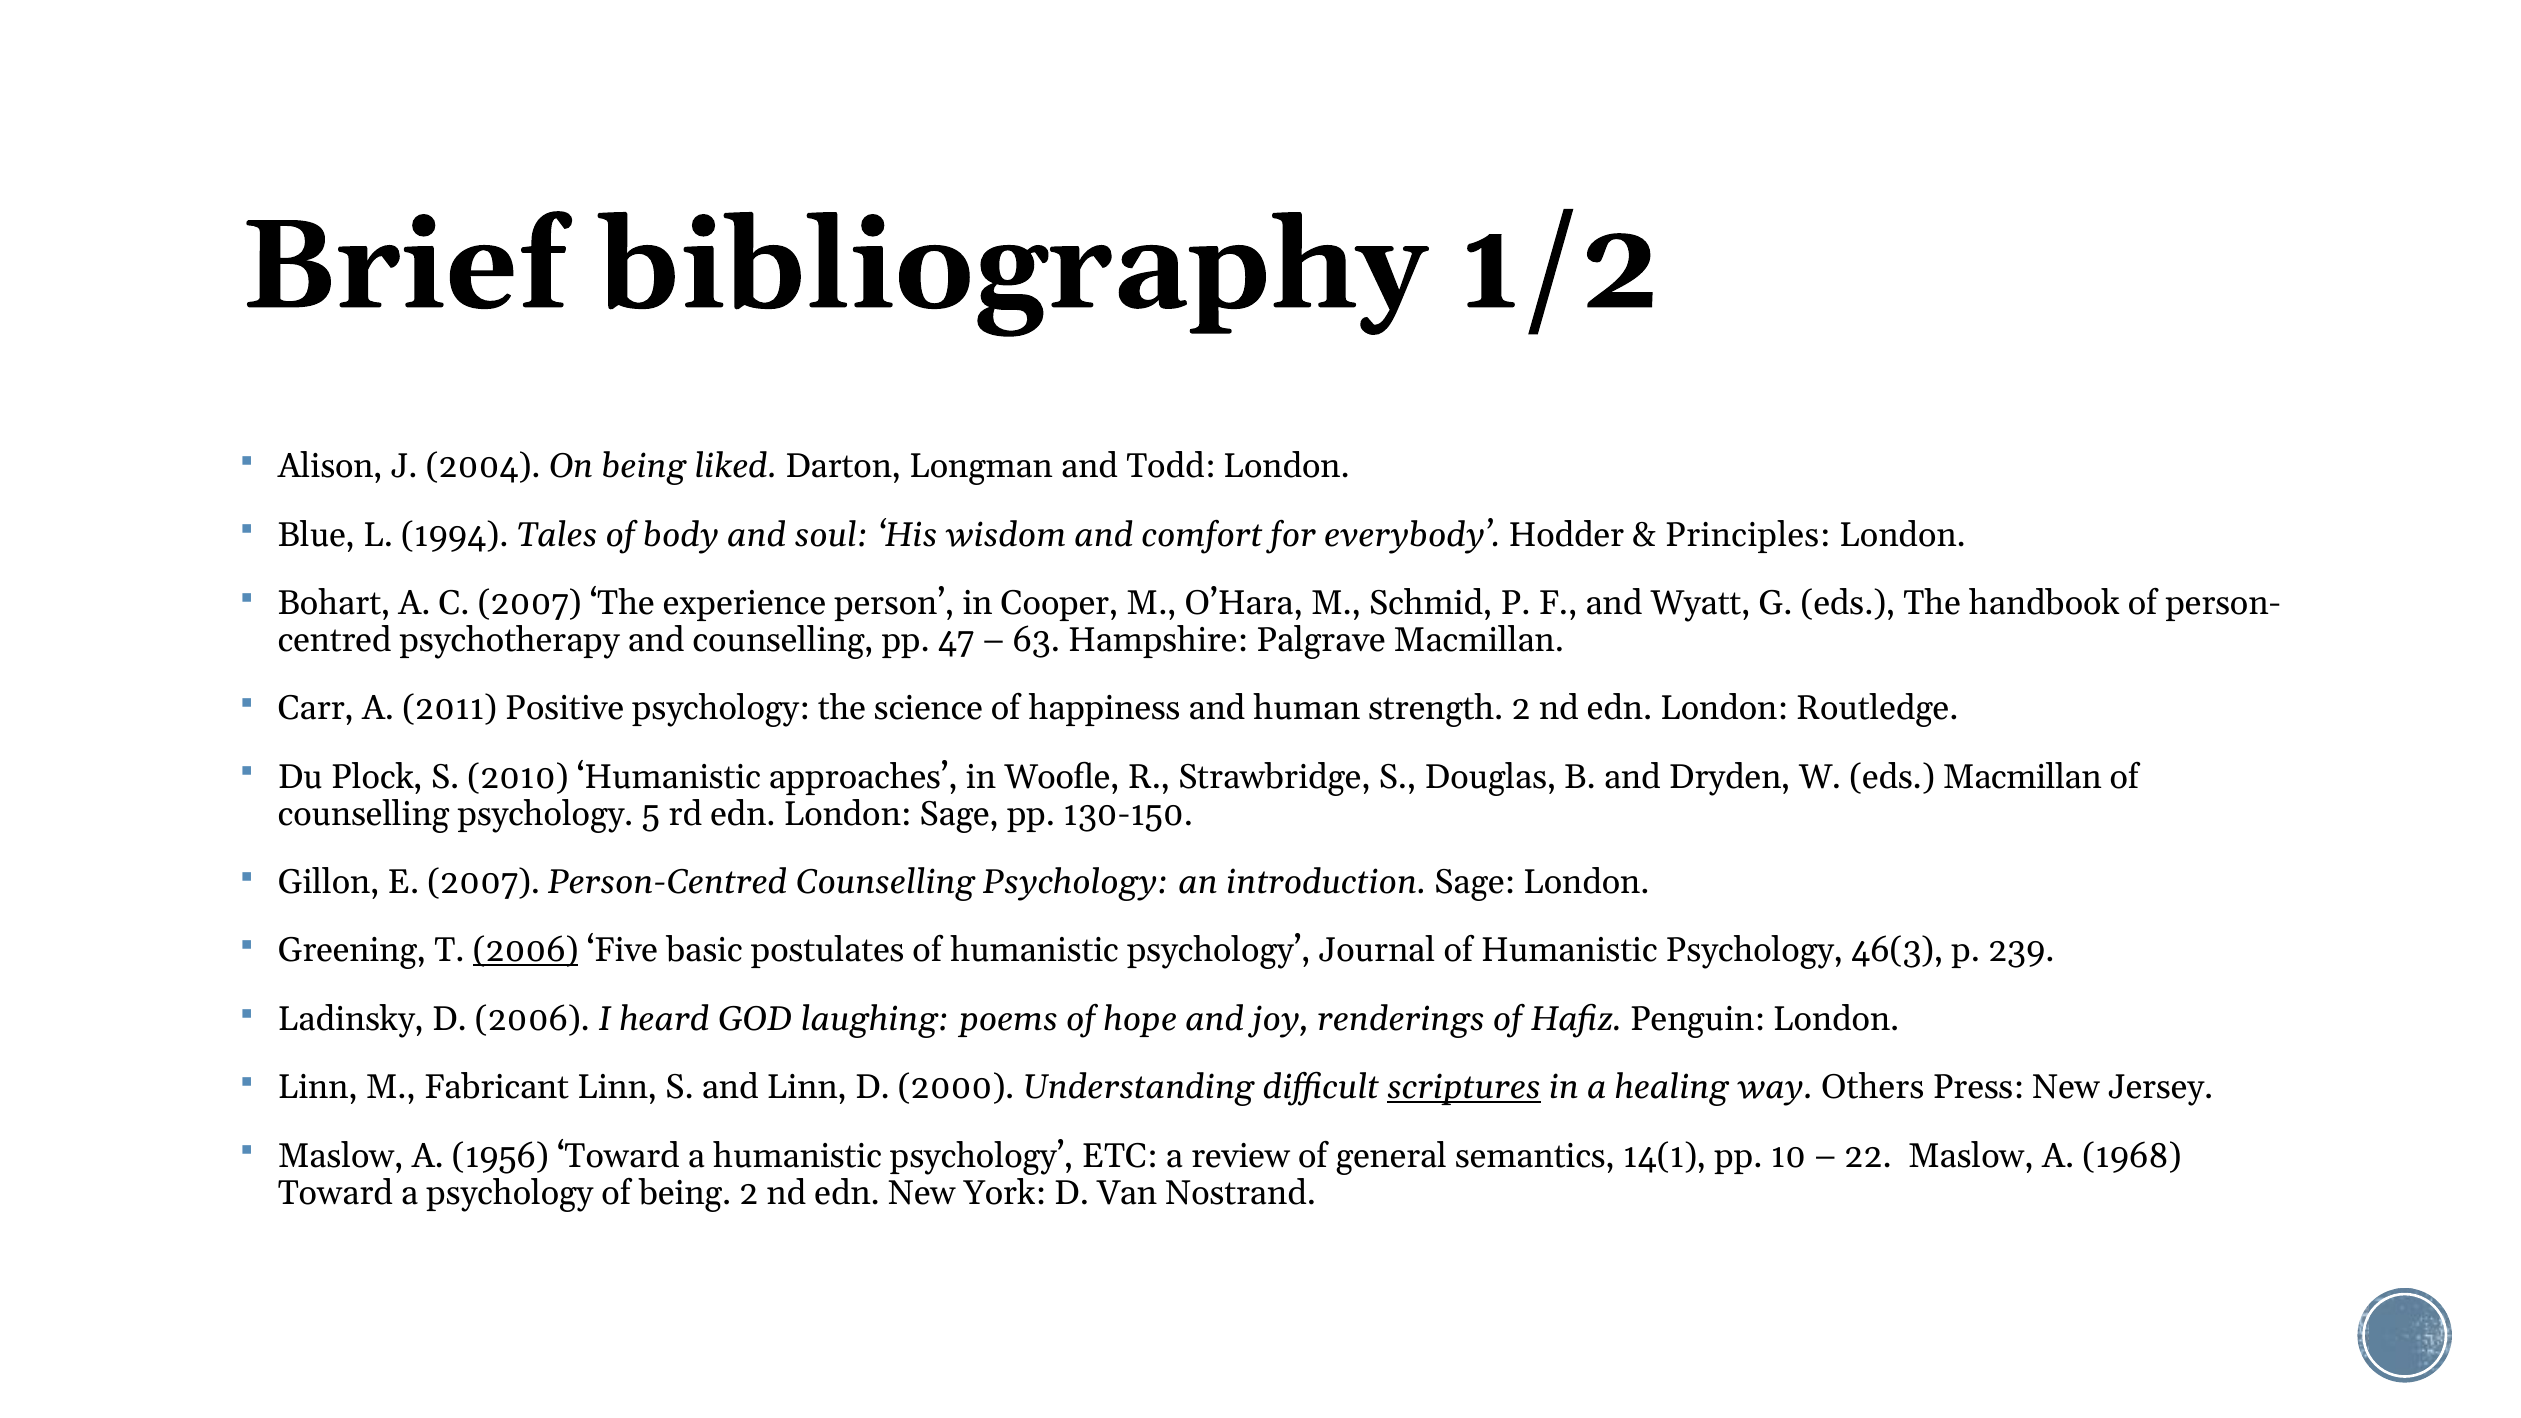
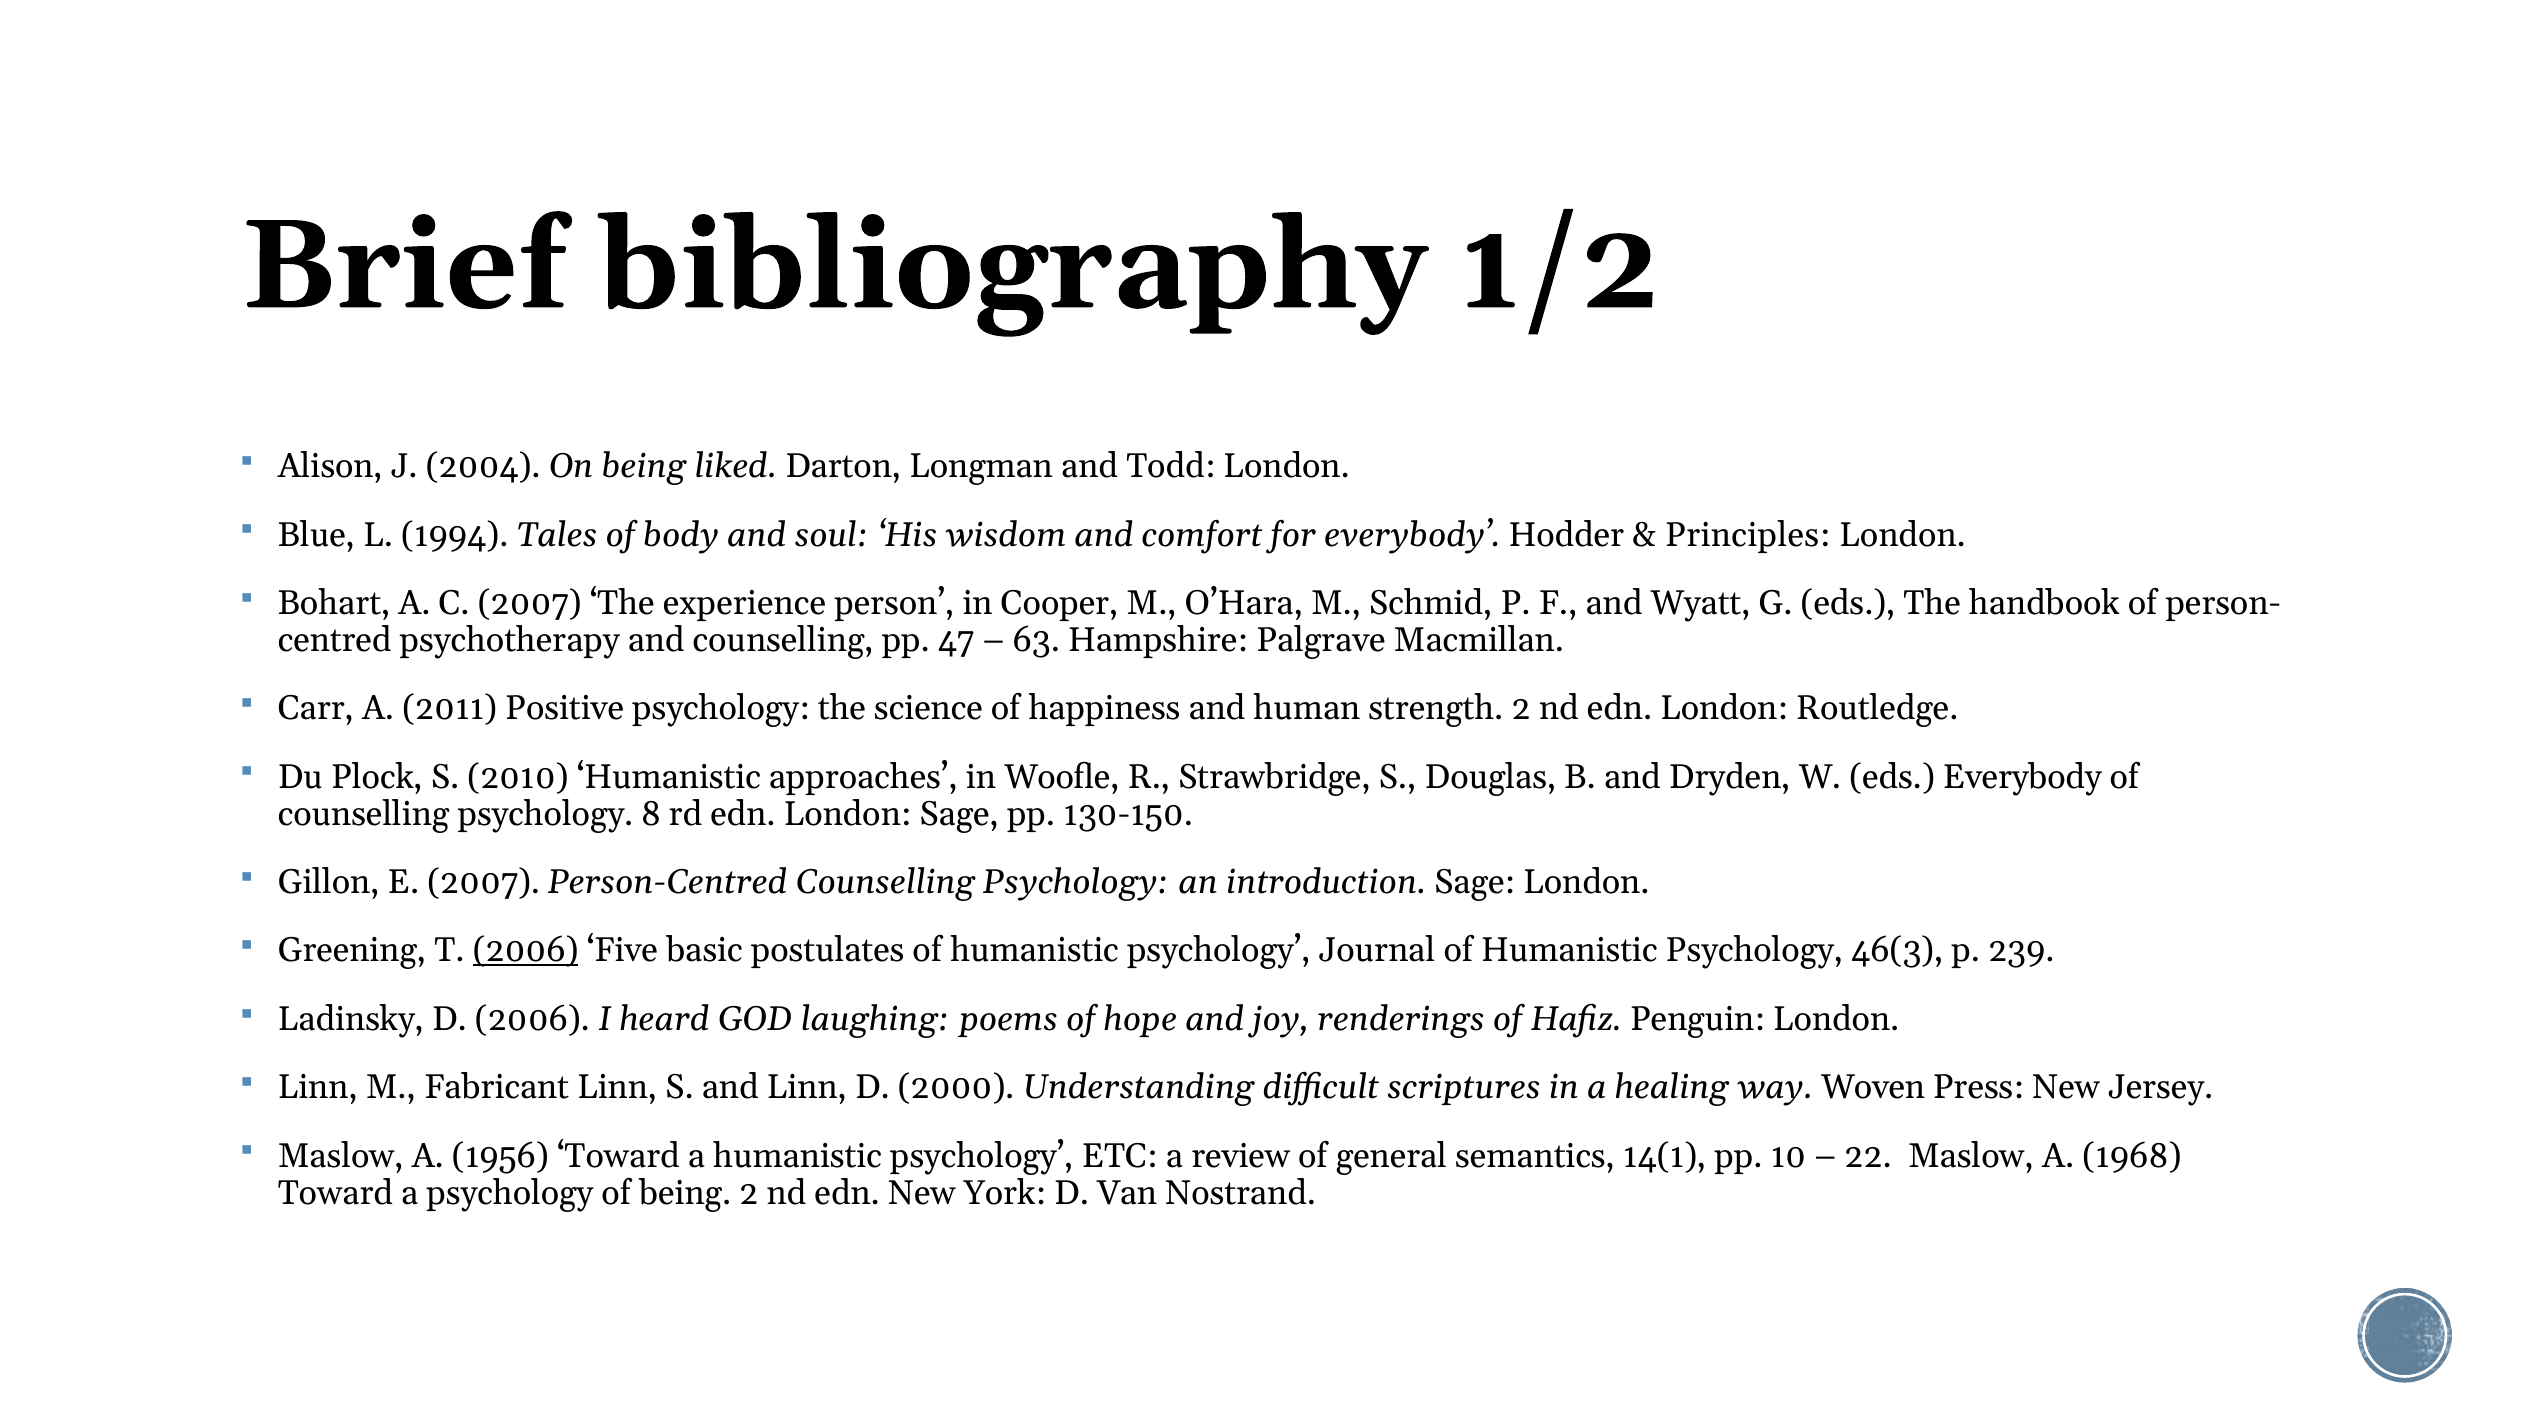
eds Macmillan: Macmillan -> Everybody (2022, 777)
5: 5 -> 8 (651, 814)
scriptures underline: present -> none (1464, 1088)
Others: Others -> Woven (1873, 1088)
